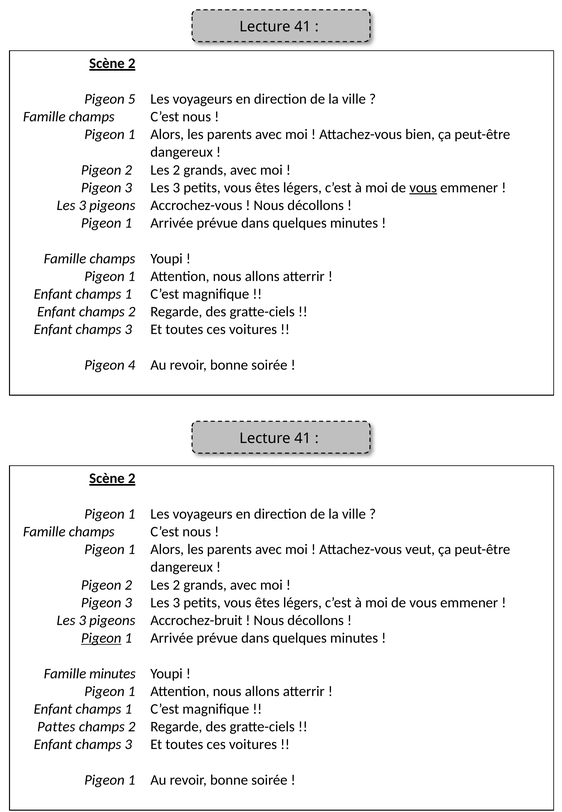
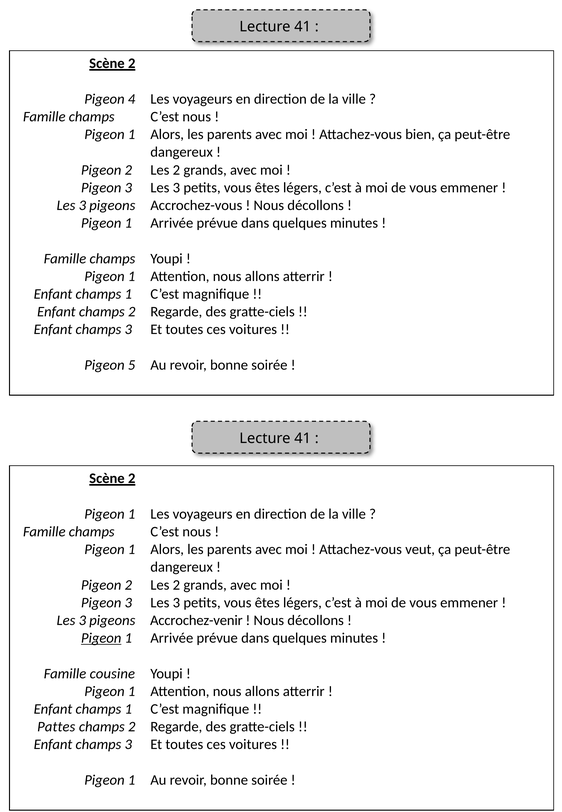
5: 5 -> 4 (132, 99)
vous underline: present -> none (423, 188)
4: 4 -> 5 (132, 365)
Accrochez-bruit: Accrochez-bruit -> Accrochez-venir (196, 620)
Famille minutes: minutes -> cousine (112, 673)
